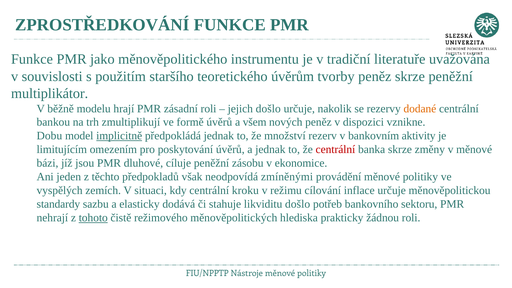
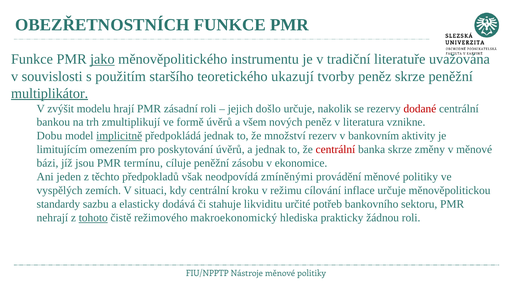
ZPROSTŘEDKOVÁNÍ: ZPROSTŘEDKOVÁNÍ -> OBEZŘETNOSTNÍCH (102, 25)
jako underline: none -> present (102, 59)
úvěrům: úvěrům -> ukazují (292, 76)
multiplikátor underline: none -> present (50, 93)
běžně: běžně -> zvýšit (61, 109)
dodané colour: orange -> red (420, 109)
dispozici: dispozici -> literatura (363, 122)
dluhové: dluhové -> termínu (143, 163)
likviditu došlo: došlo -> určité (298, 204)
měnověpolitických: měnověpolitických -> makroekonomický (234, 218)
